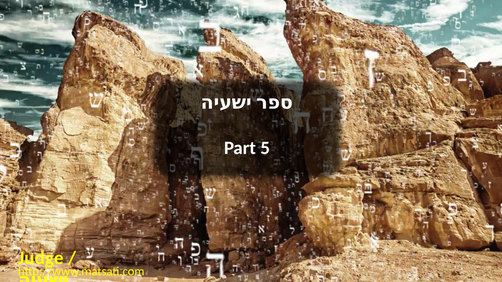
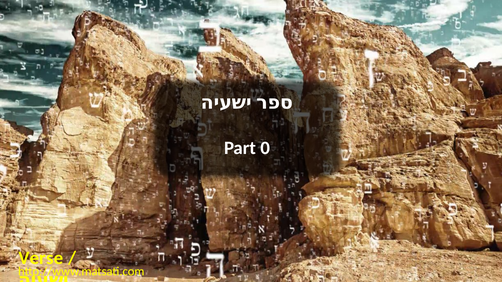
5: 5 -> 0 (265, 148)
Judge: Judge -> Verse (41, 258)
